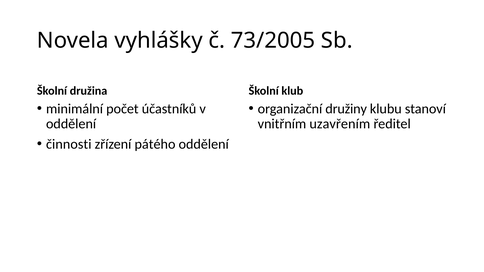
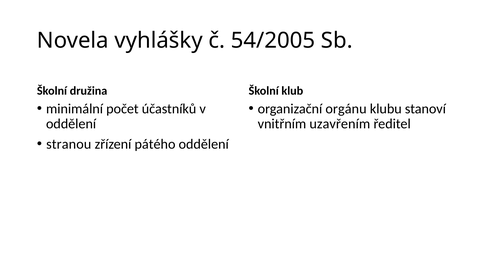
73/2005: 73/2005 -> 54/2005 (273, 41)
družiny: družiny -> orgánu (346, 109)
činnosti: činnosti -> stranou (69, 144)
